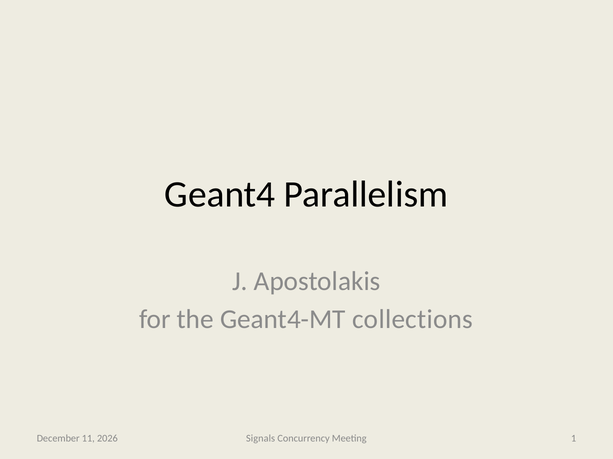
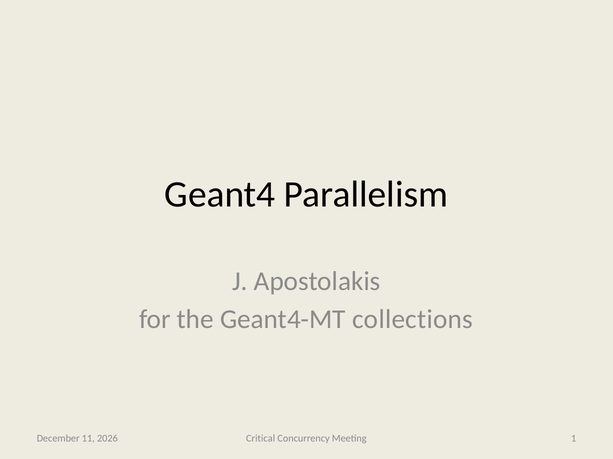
Signals: Signals -> Critical (261, 439)
